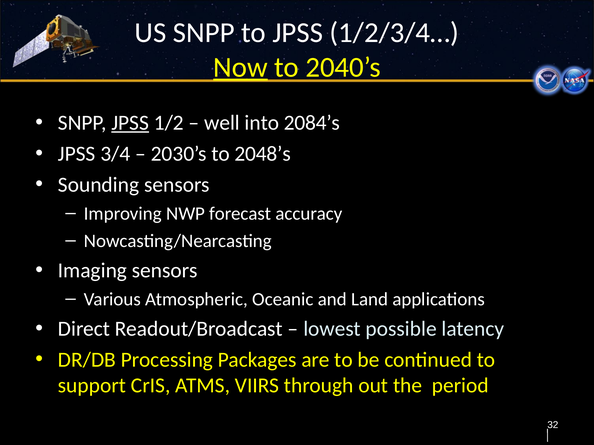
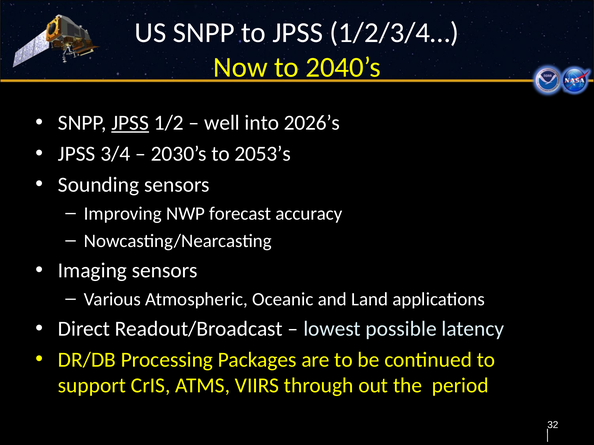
Now underline: present -> none (240, 67)
2084’s: 2084’s -> 2026’s (312, 123)
2048’s: 2048’s -> 2053’s (263, 154)
